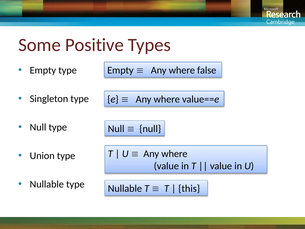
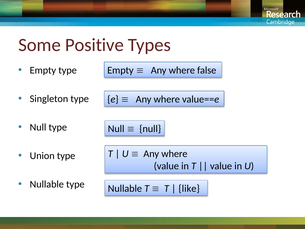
this: this -> like (189, 188)
